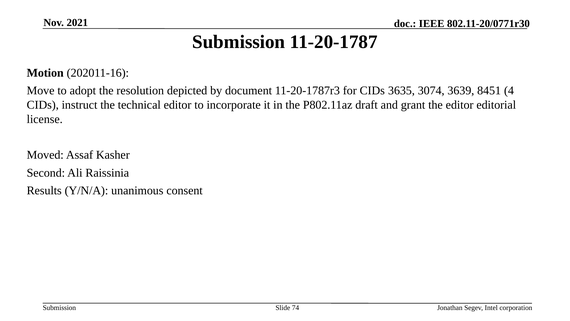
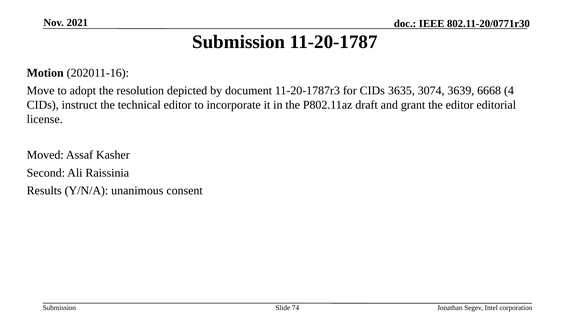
8451: 8451 -> 6668 (489, 91)
